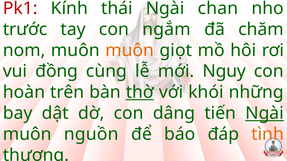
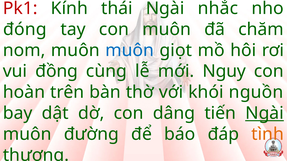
chan: chan -> nhắc (218, 8)
trước: trước -> đóng (25, 29)
con ngắm: ngắm -> muôn (167, 29)
muôn colour: orange -> blue (130, 50)
thờ underline: present -> none (140, 92)
những: những -> nguồn (256, 92)
nguồn: nguồn -> đường (91, 135)
